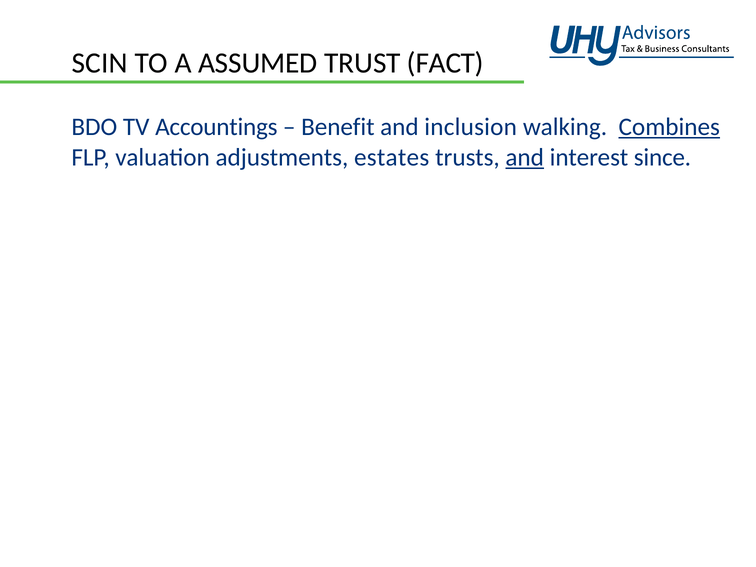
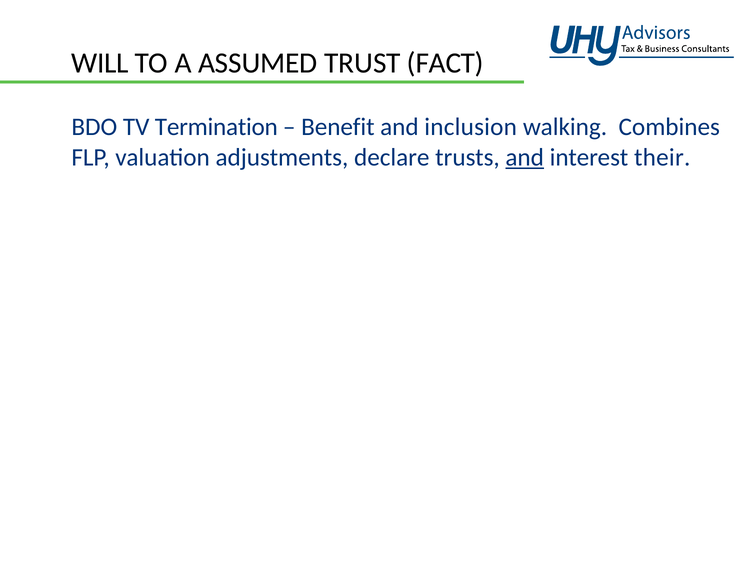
SCIN: SCIN -> WILL (100, 63)
Accountings: Accountings -> Termination (216, 127)
Combines underline: present -> none (669, 127)
estates: estates -> declare (392, 157)
since: since -> their (662, 157)
